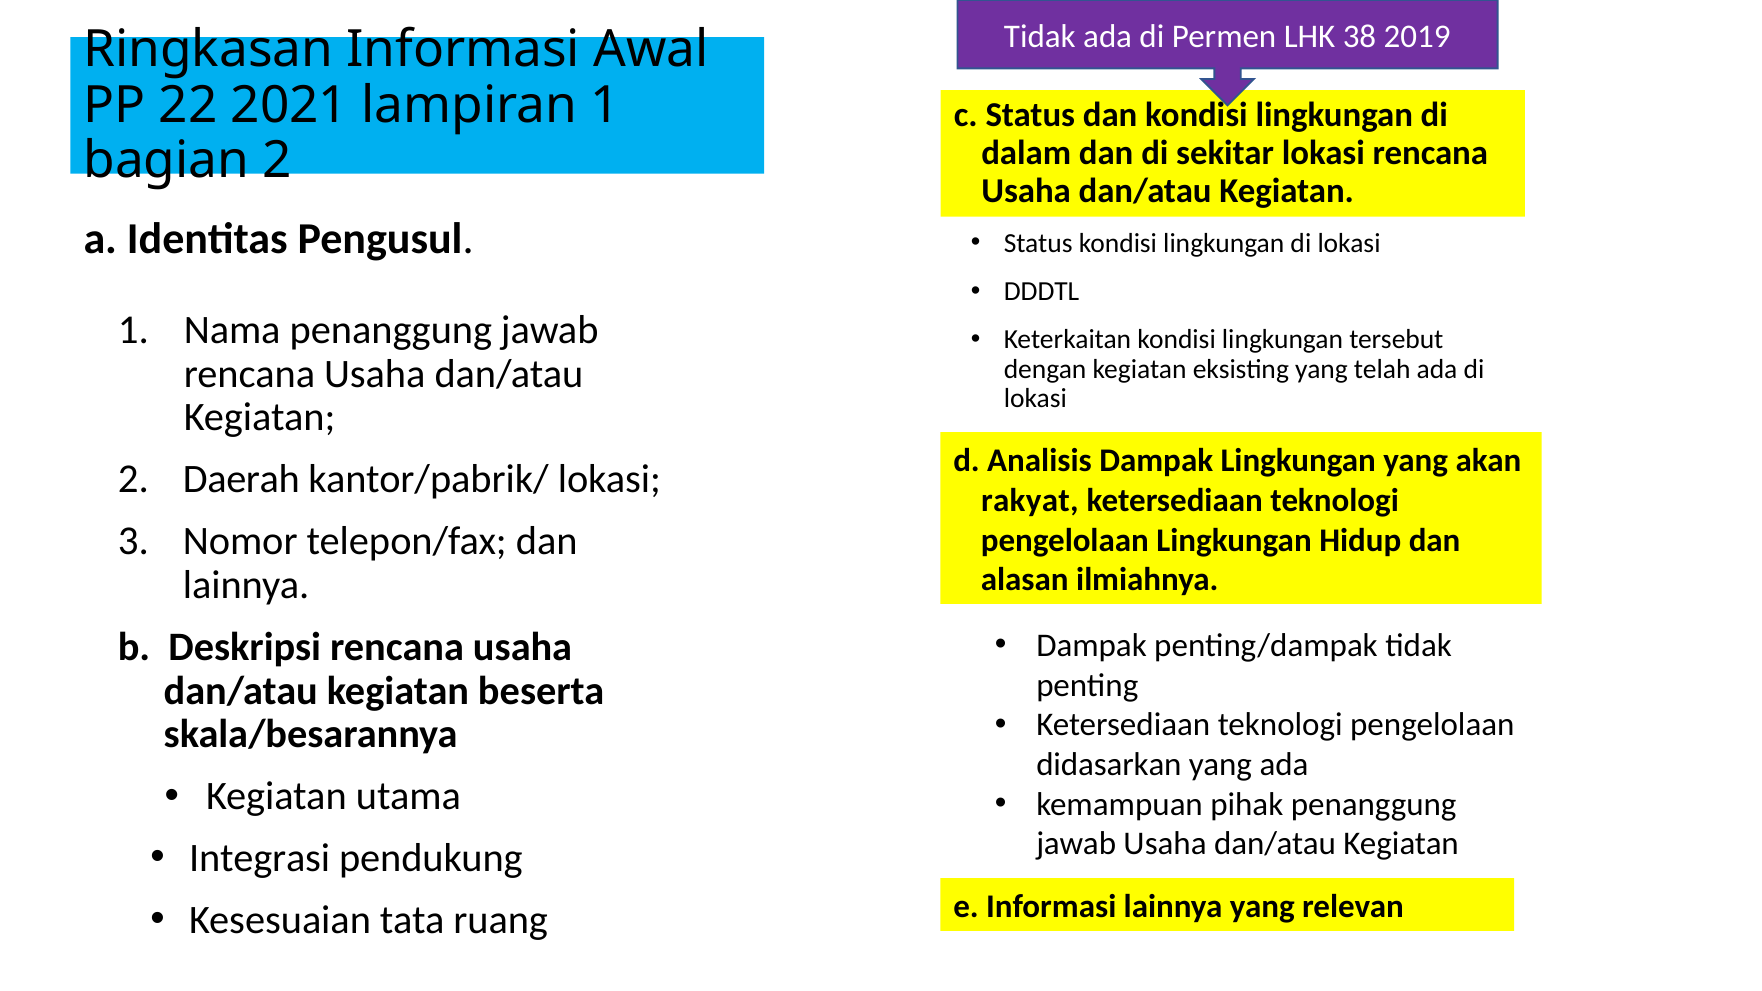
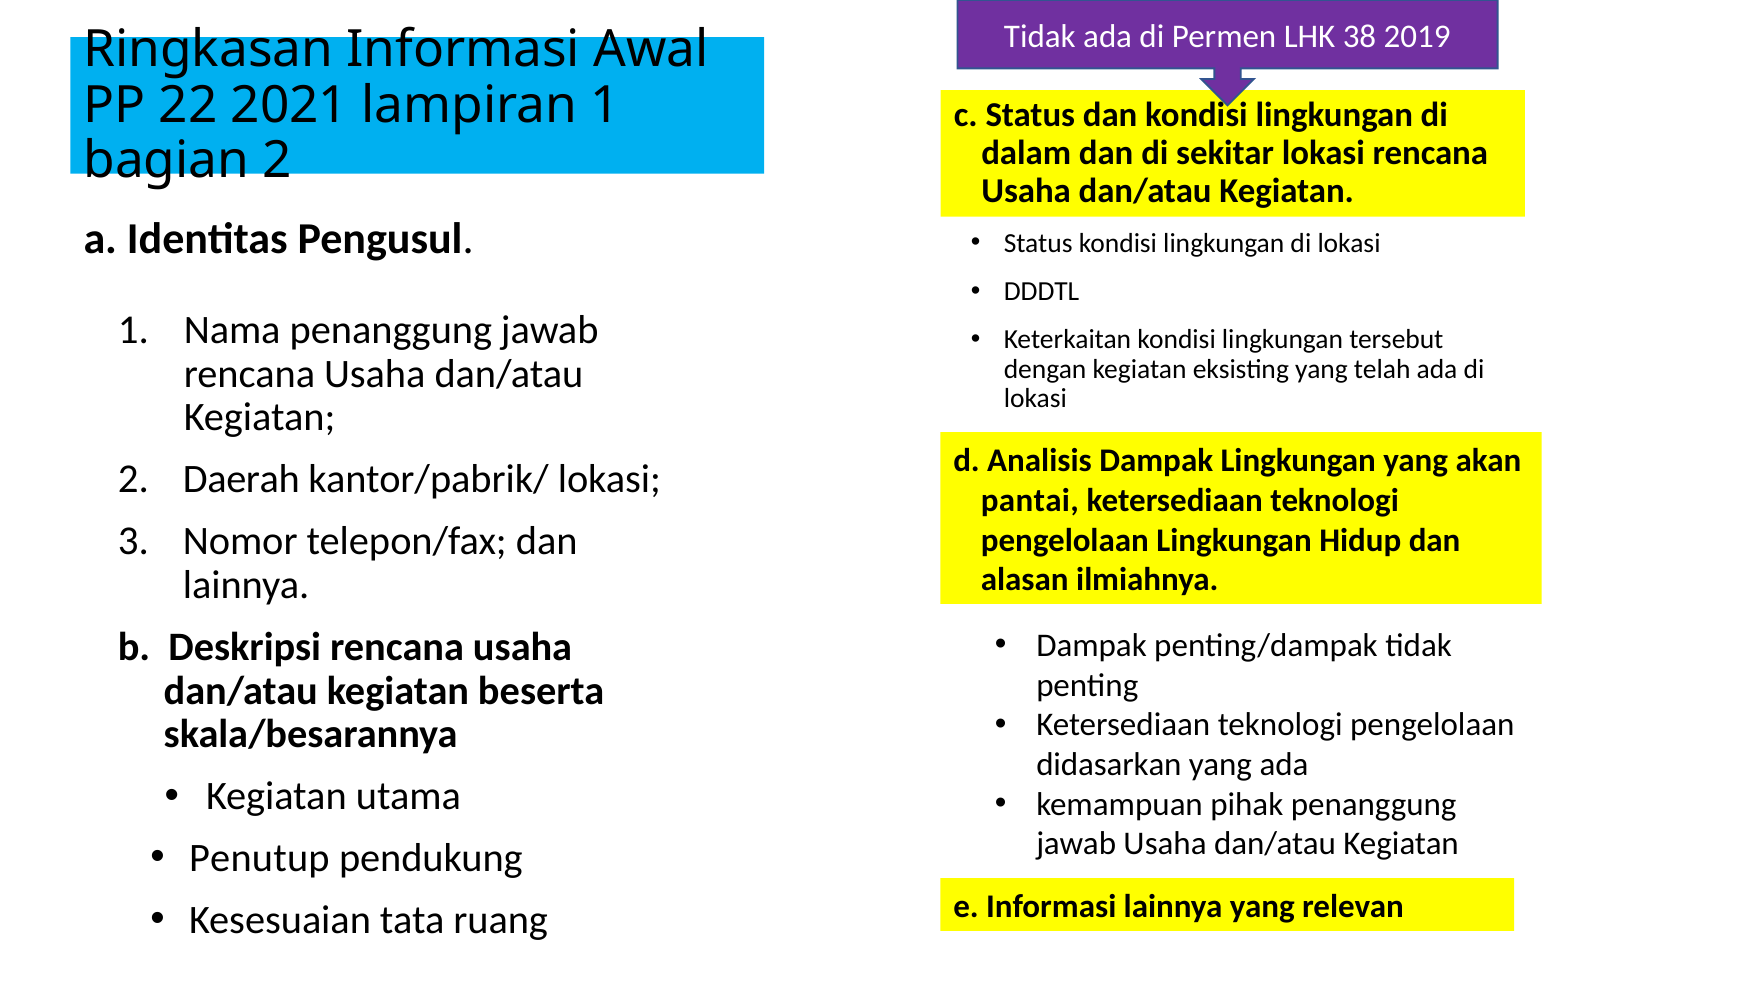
rakyat: rakyat -> pantai (1030, 501)
Integrasi: Integrasi -> Penutup (259, 858)
